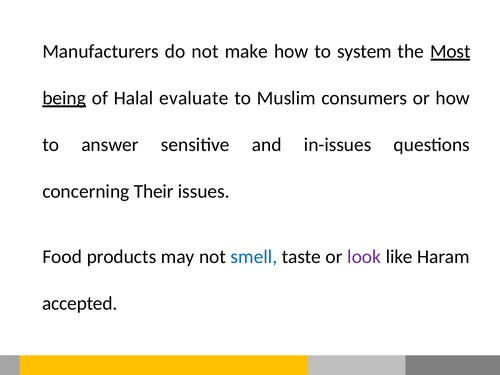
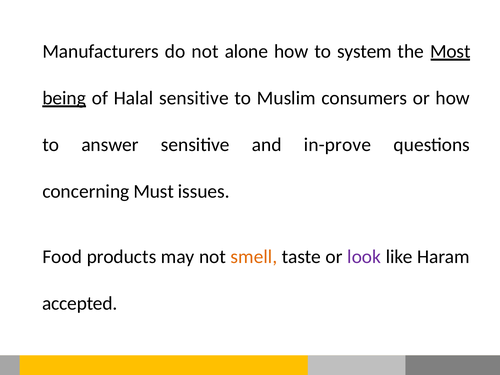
make: make -> alone (246, 51)
Halal evaluate: evaluate -> sensitive (194, 98)
in-issues: in-issues -> in-prove (338, 145)
Their: Their -> Must (154, 191)
smell colour: blue -> orange (254, 257)
